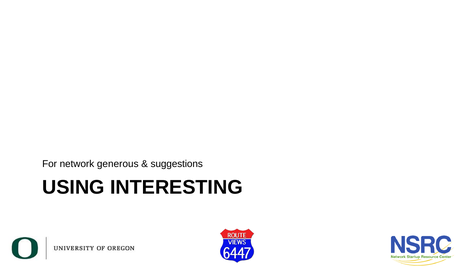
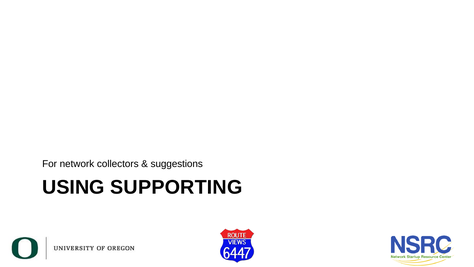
generous: generous -> collectors (118, 164)
INTERESTING: INTERESTING -> SUPPORTING (176, 187)
